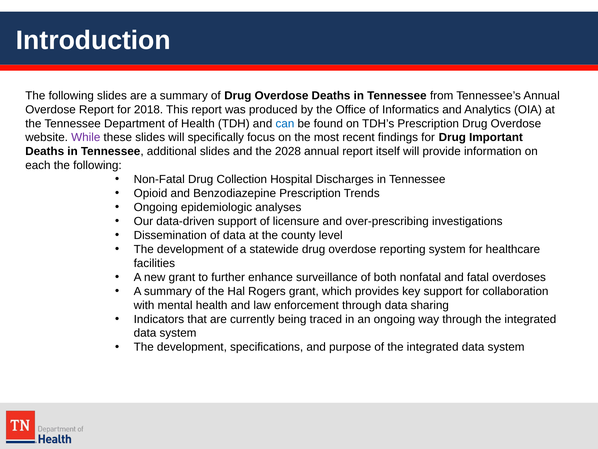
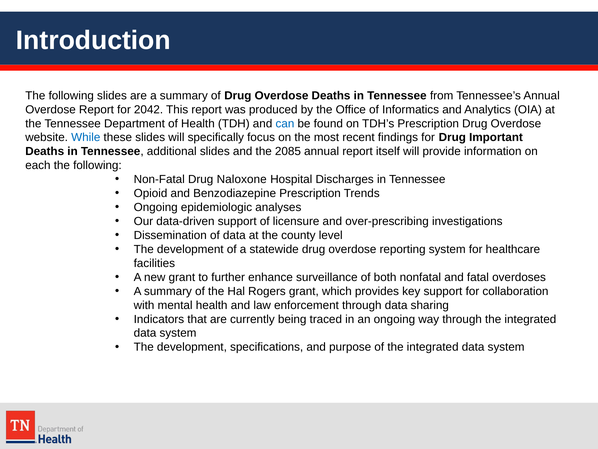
2018: 2018 -> 2042 (149, 109)
While colour: purple -> blue (86, 137)
2028: 2028 -> 2085 (288, 151)
Collection: Collection -> Naloxone (242, 179)
